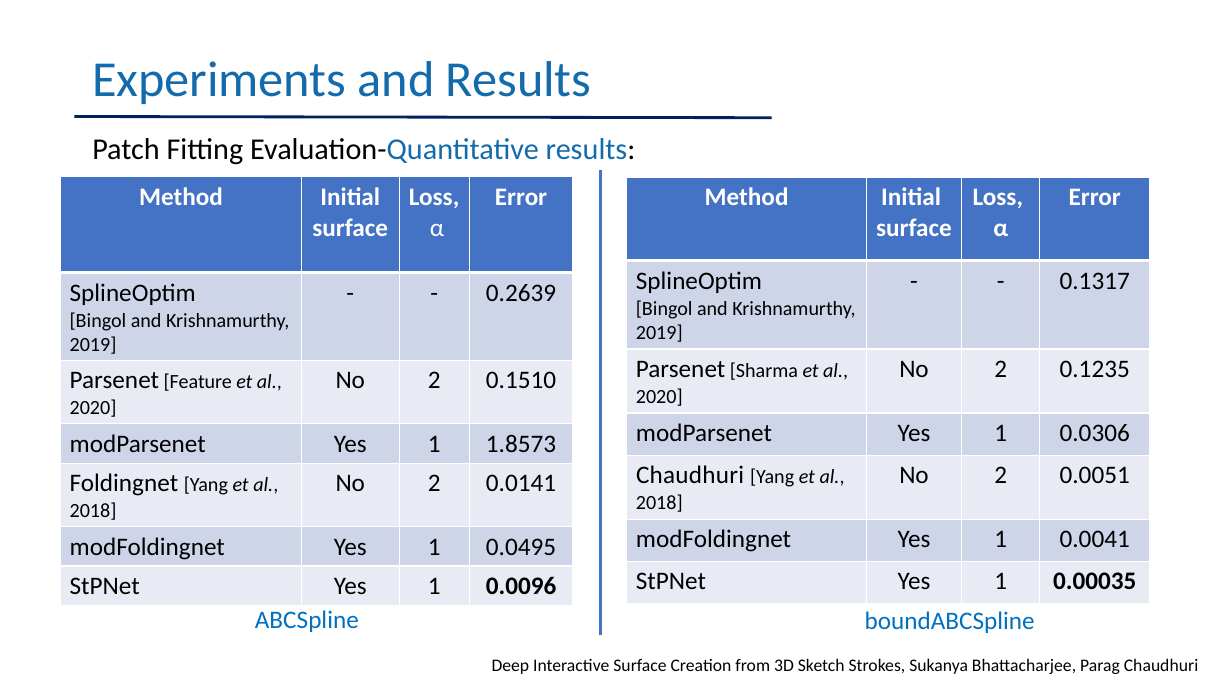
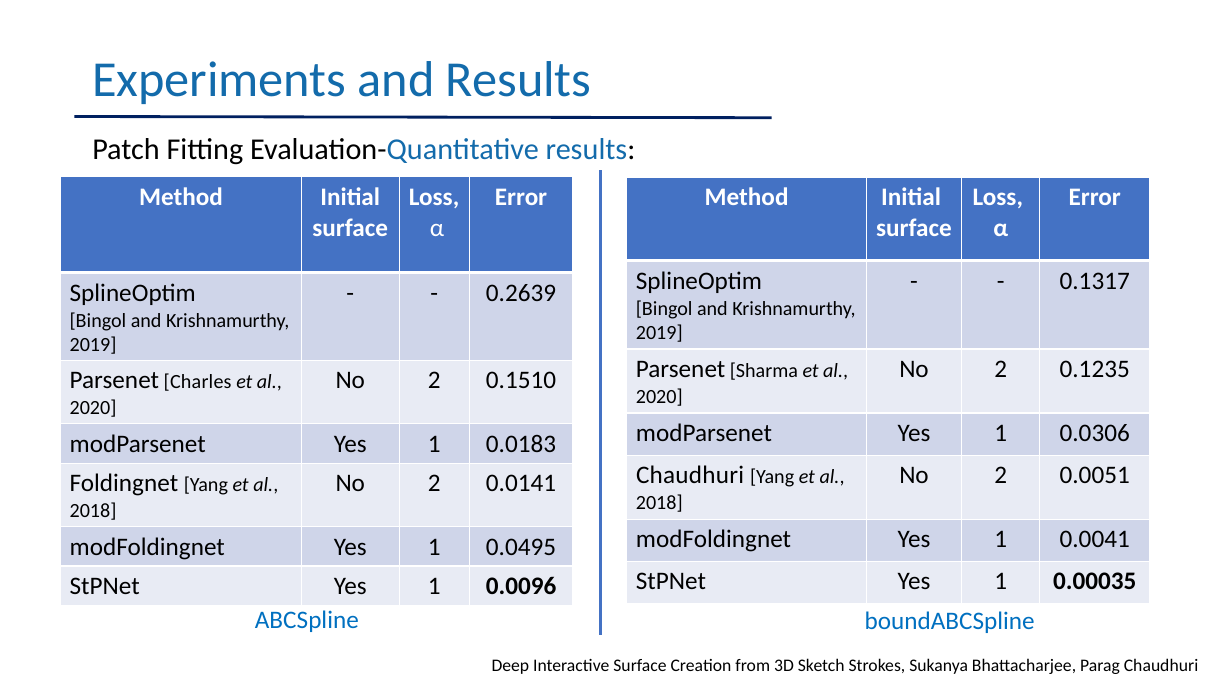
Feature: Feature -> Charles (198, 382)
1.8573: 1.8573 -> 0.0183 (521, 444)
